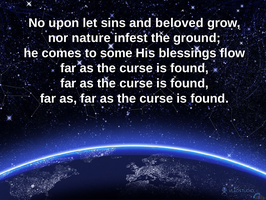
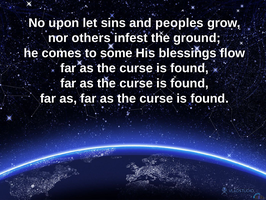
beloved: beloved -> peoples (179, 23)
nature: nature -> others (91, 38)
